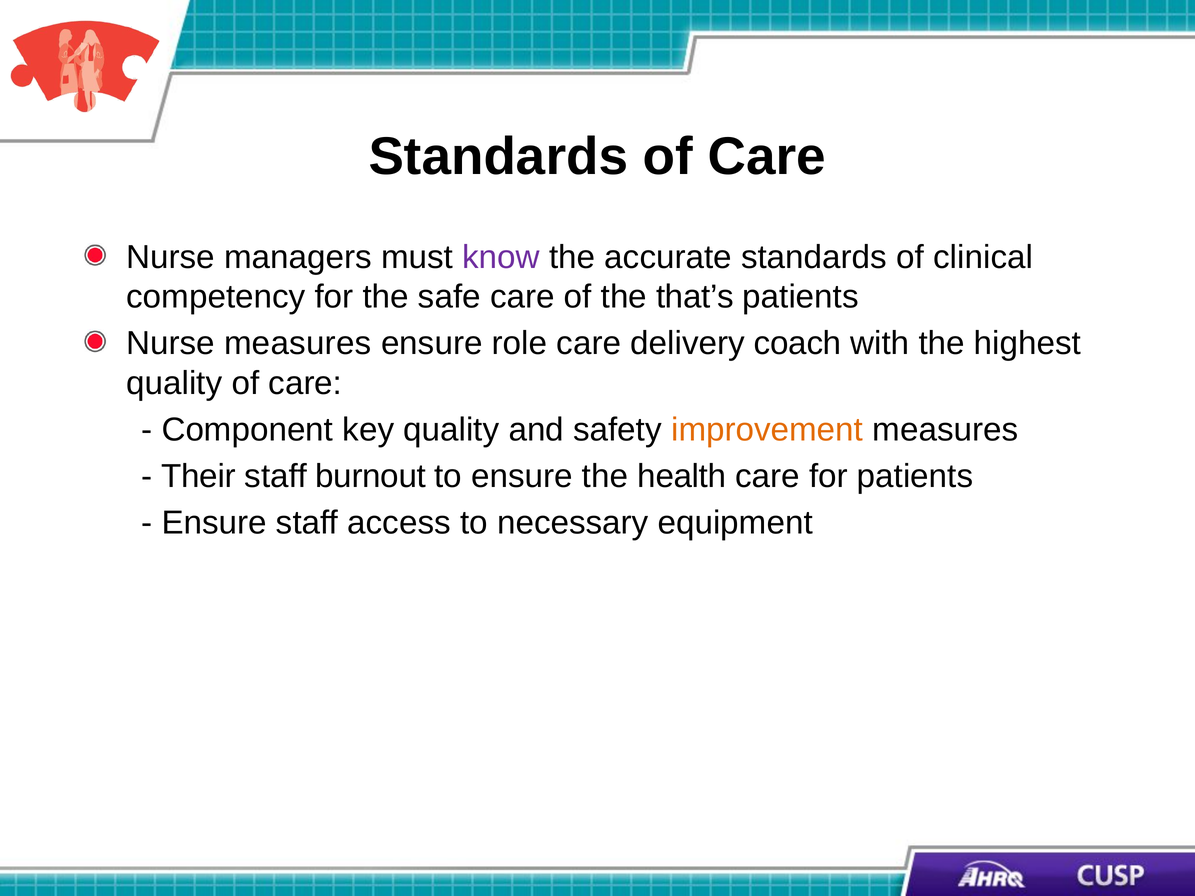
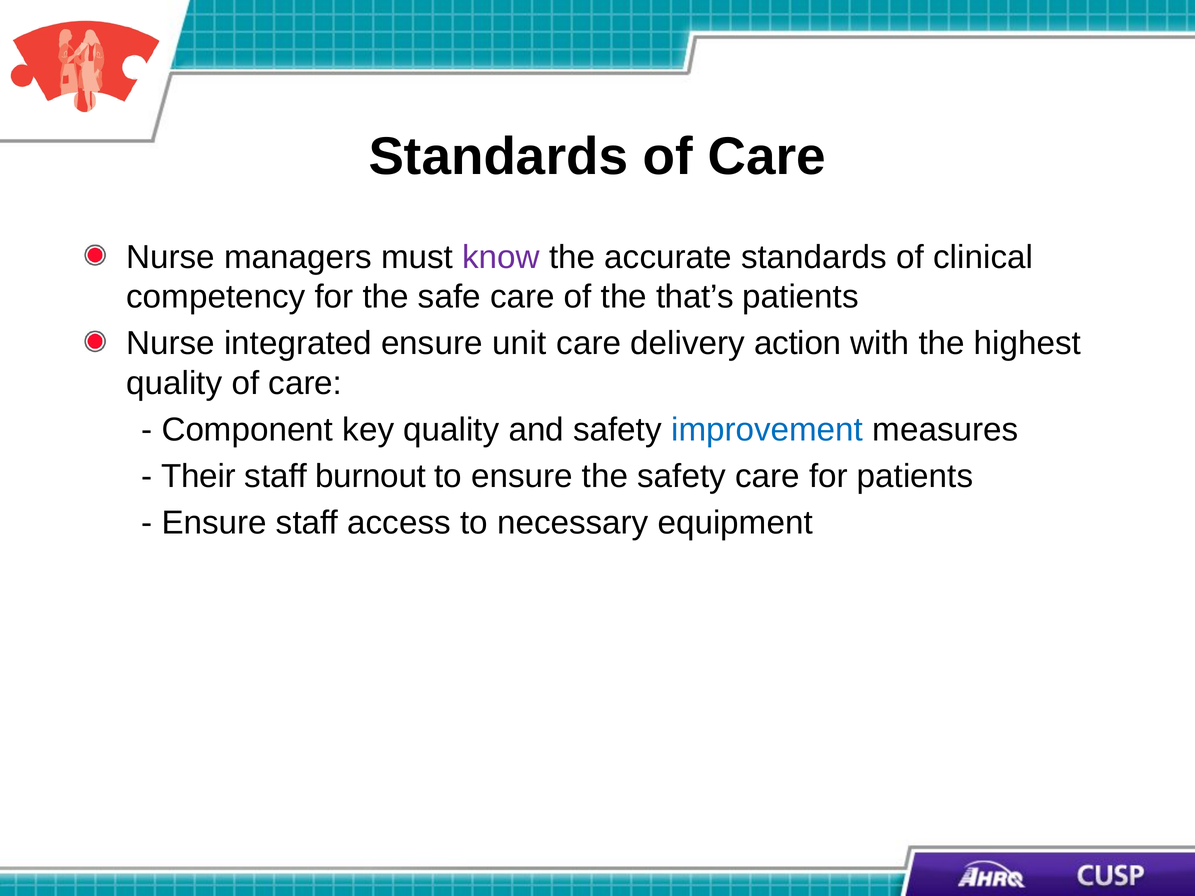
Nurse measures: measures -> integrated (298, 343)
role: role -> unit (519, 343)
coach: coach -> action (798, 343)
improvement colour: orange -> blue (767, 430)
the health: health -> safety (682, 476)
